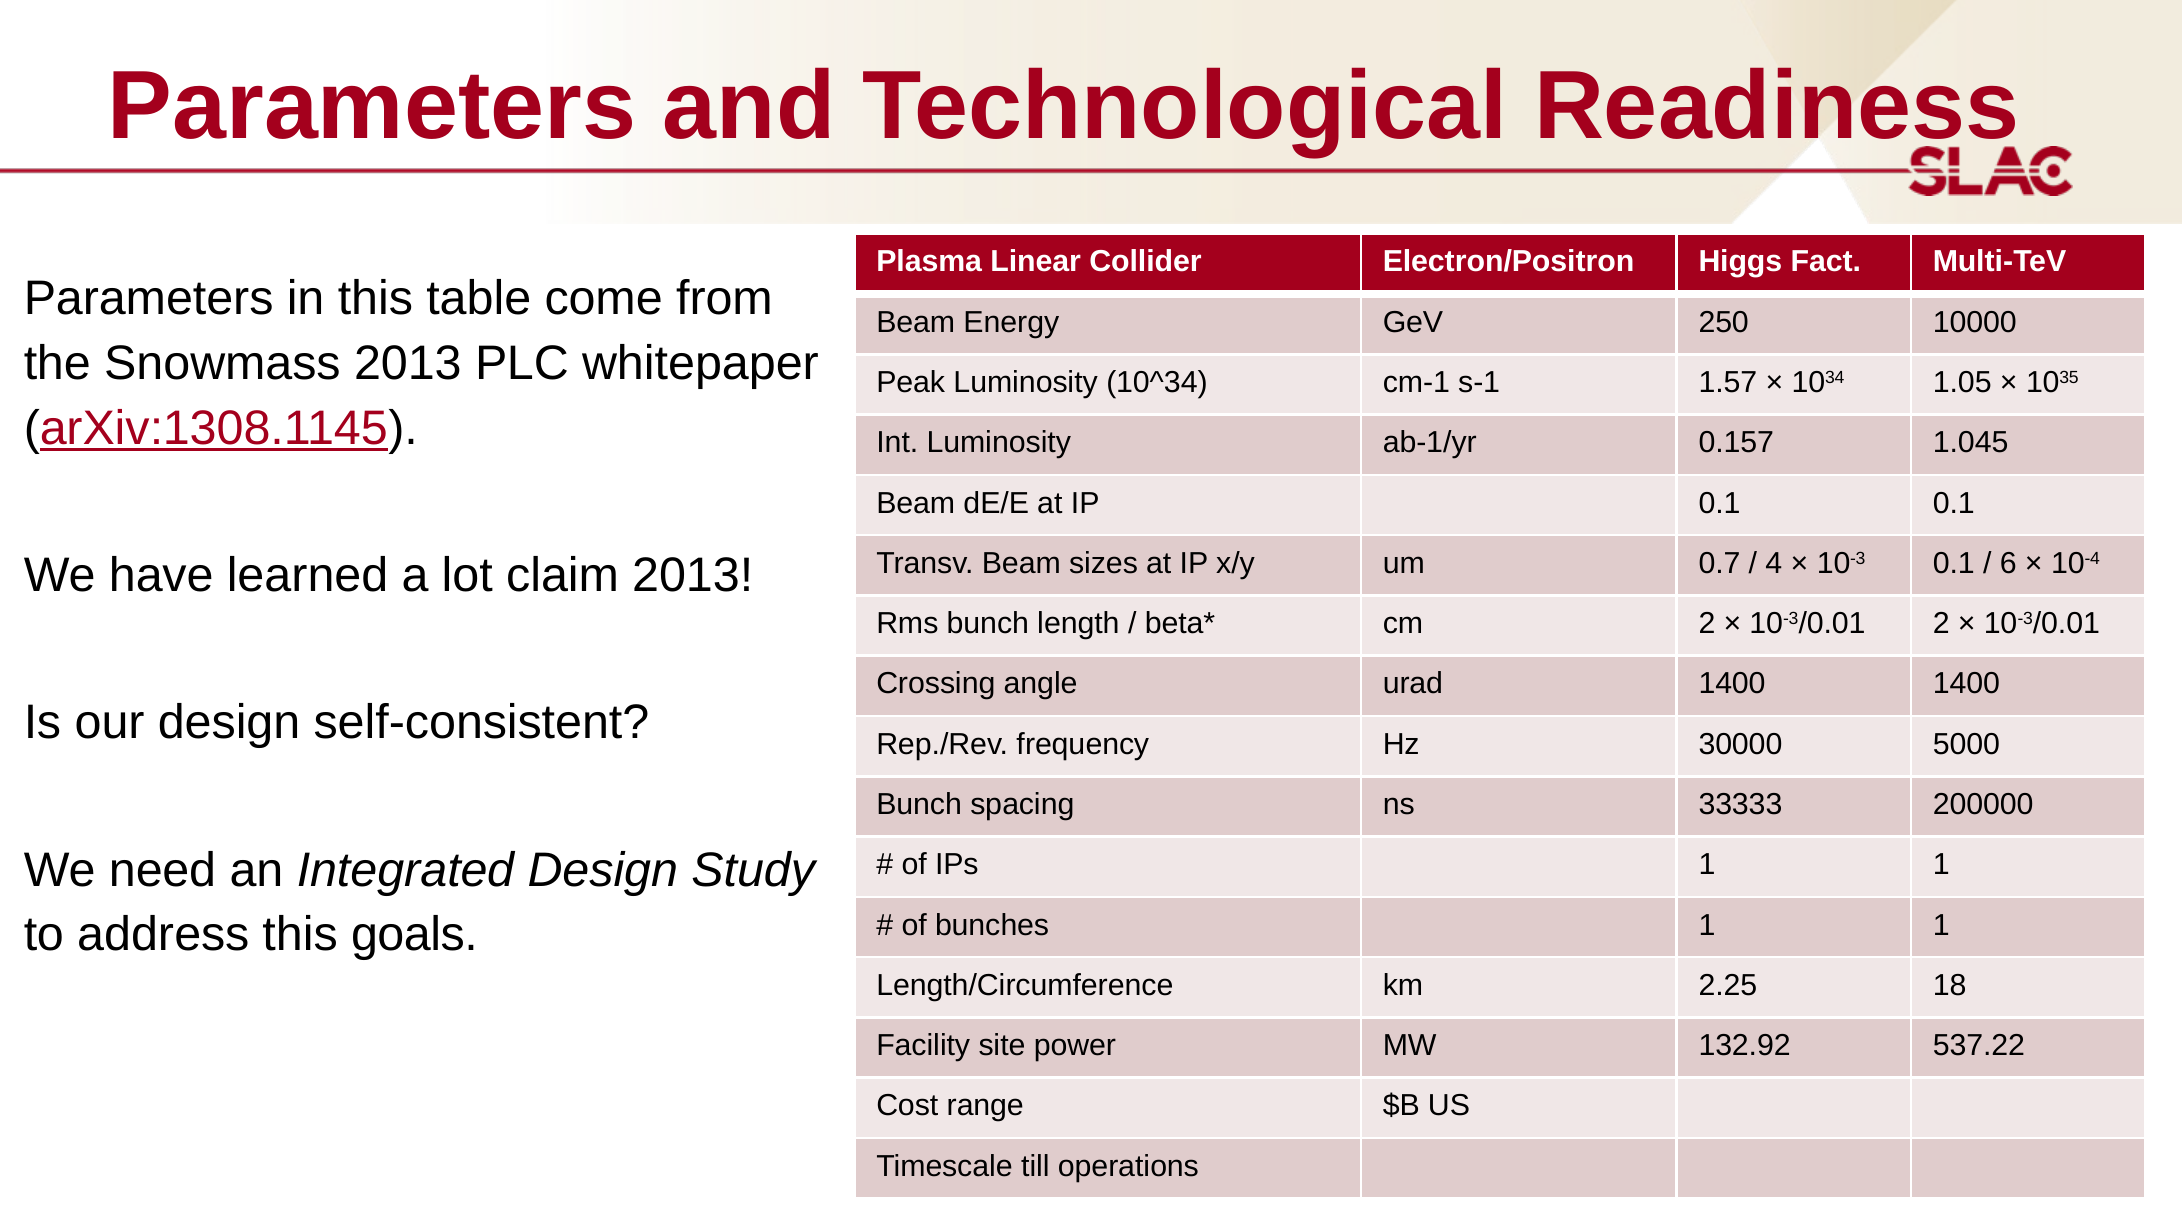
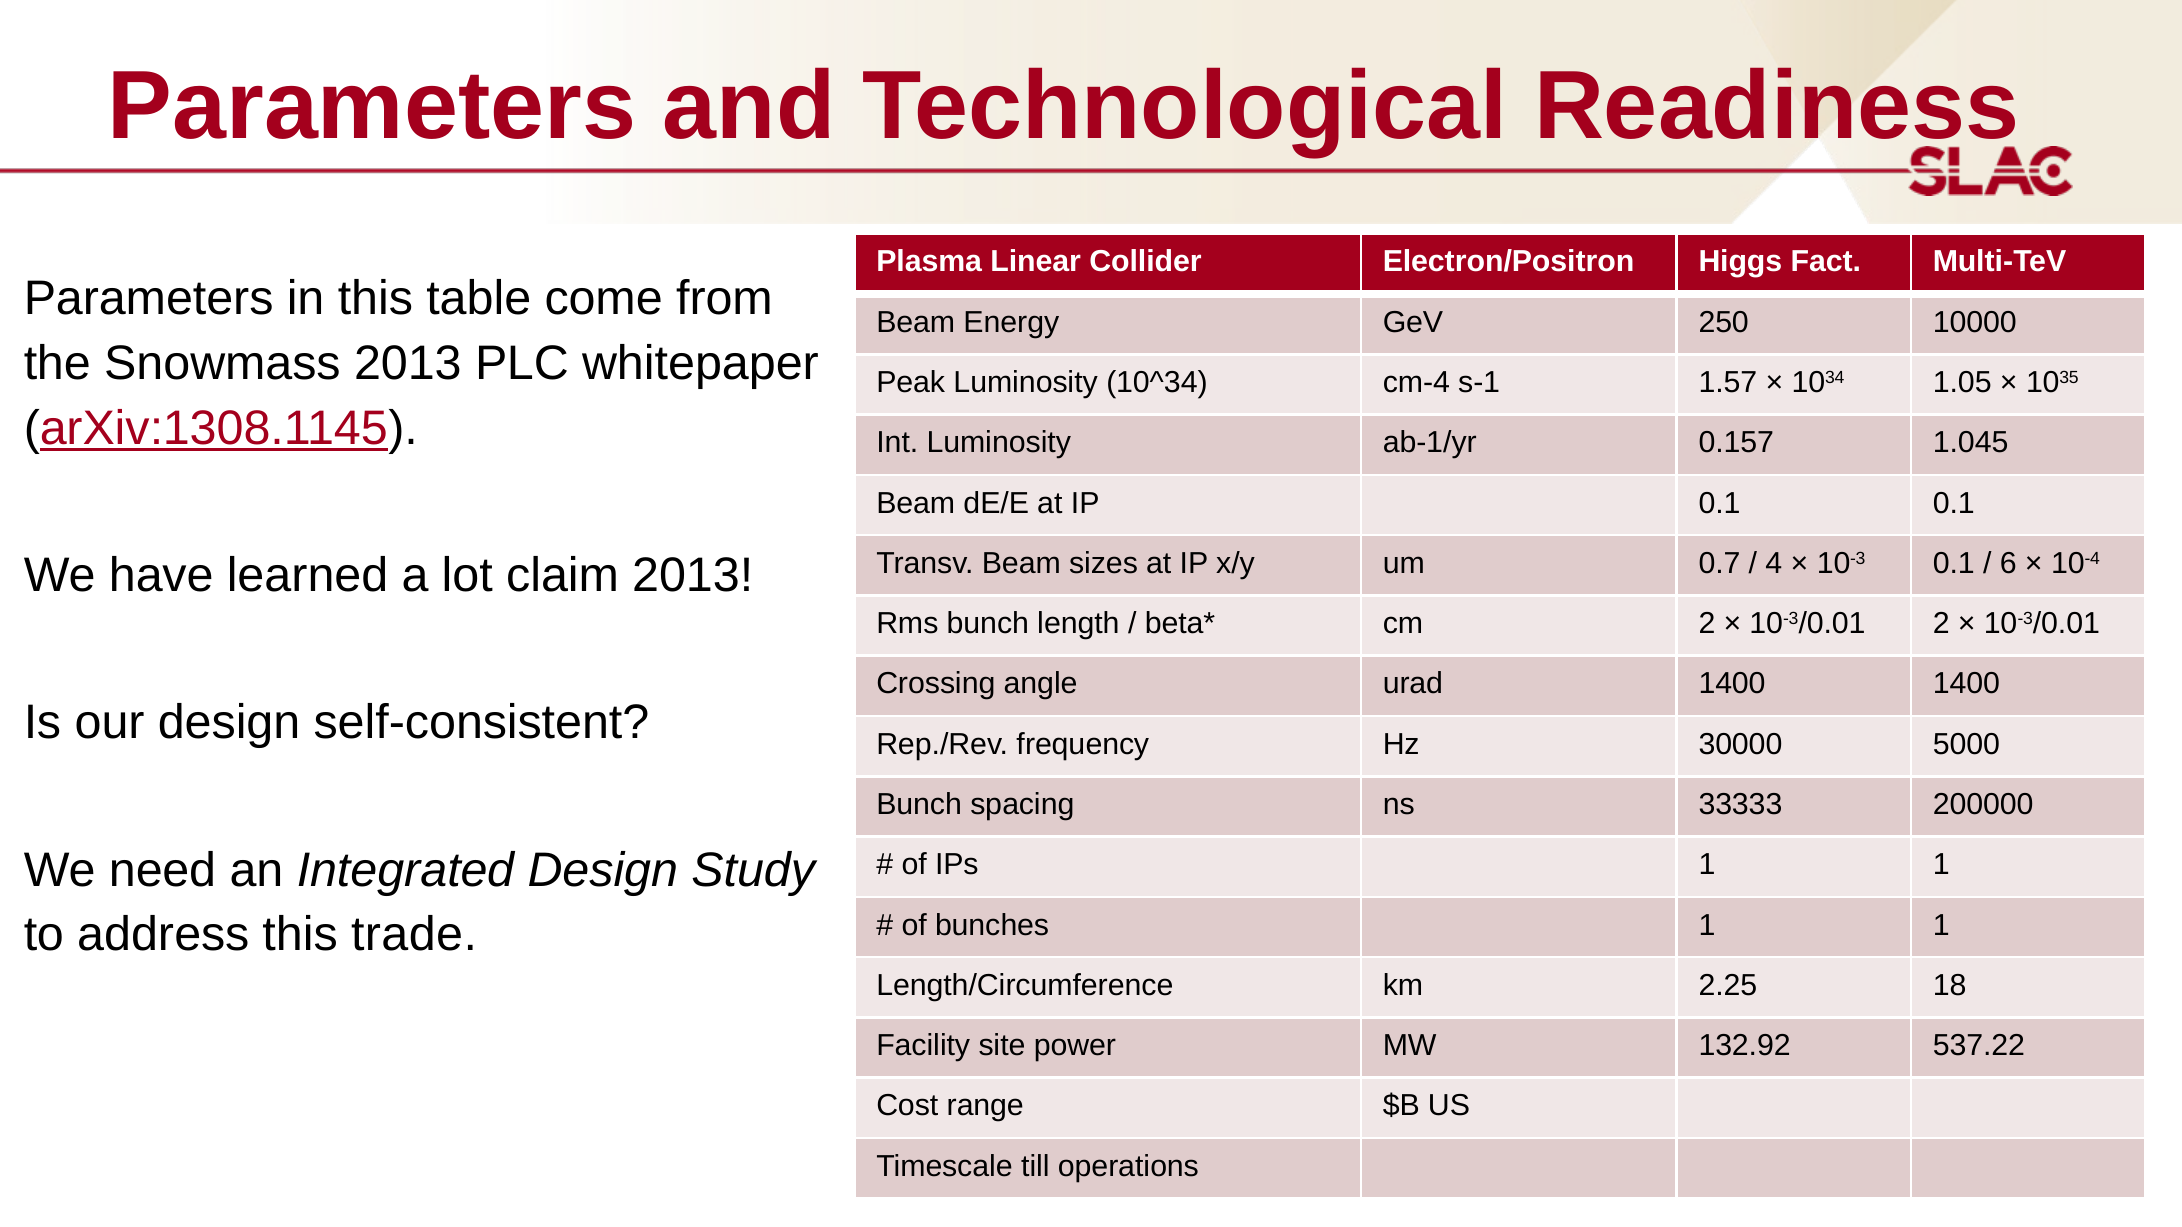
cm-1: cm-1 -> cm-4 (1416, 383)
goals: goals -> trade (414, 935)
